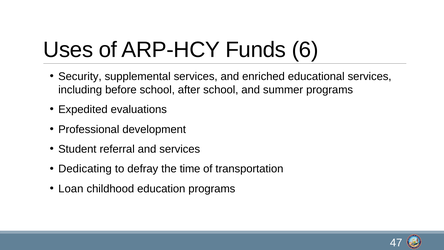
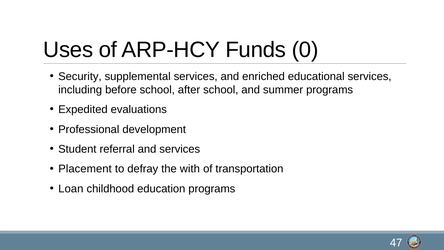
6: 6 -> 0 (305, 50)
Dedicating: Dedicating -> Placement (85, 169)
time: time -> with (190, 169)
